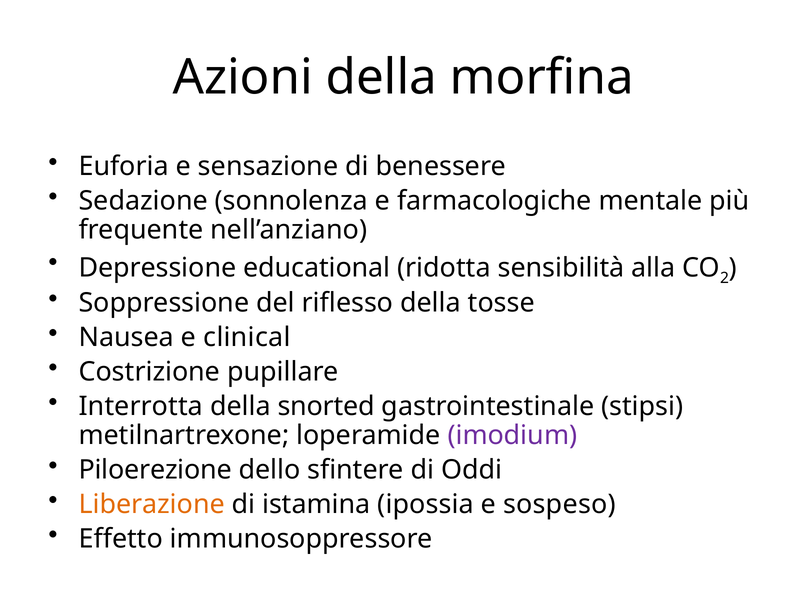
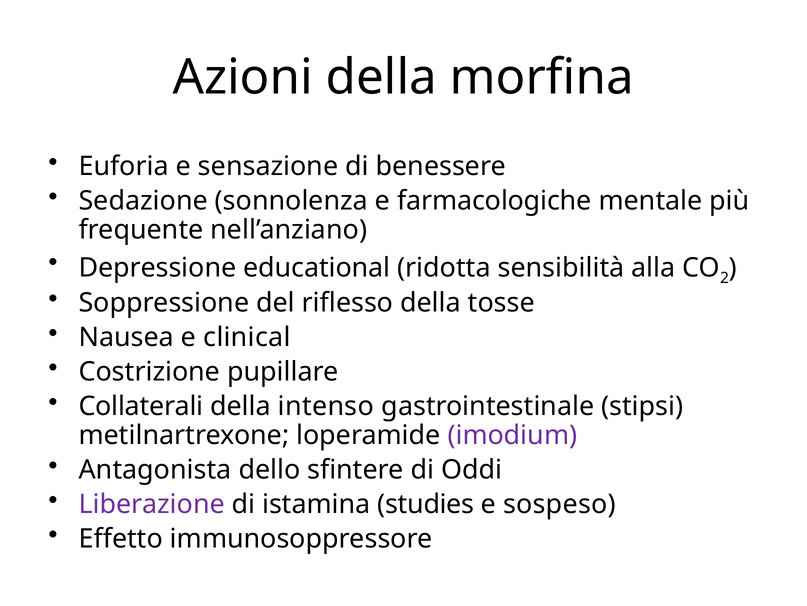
Interrotta: Interrotta -> Collaterali (141, 406)
snorted: snorted -> intenso (326, 406)
Piloerezione: Piloerezione -> Antagonista (155, 469)
Liberazione colour: orange -> purple (152, 504)
ipossia: ipossia -> studies (426, 504)
